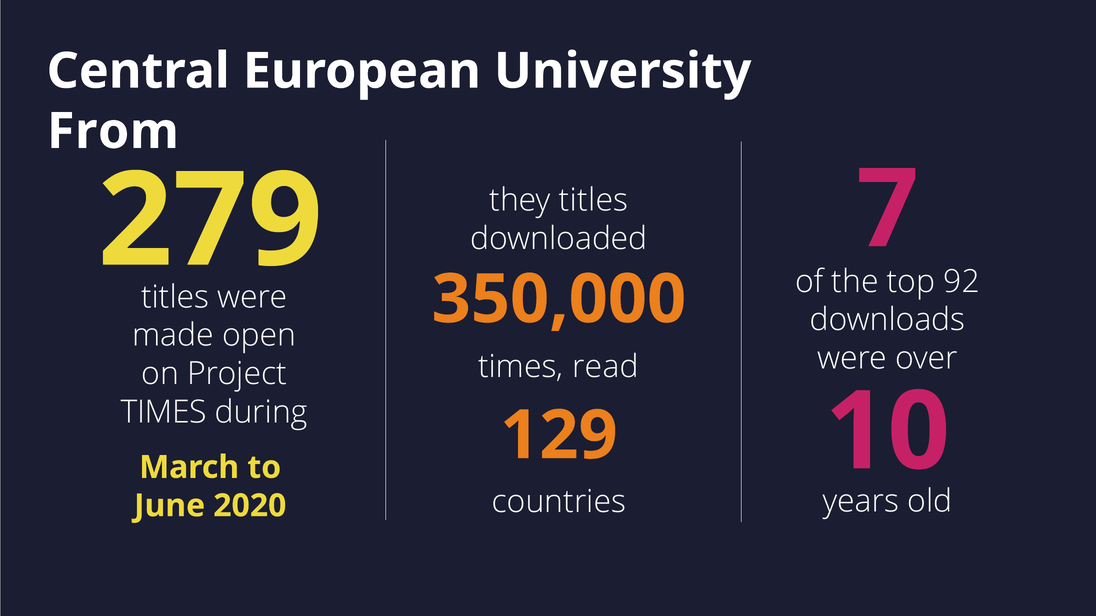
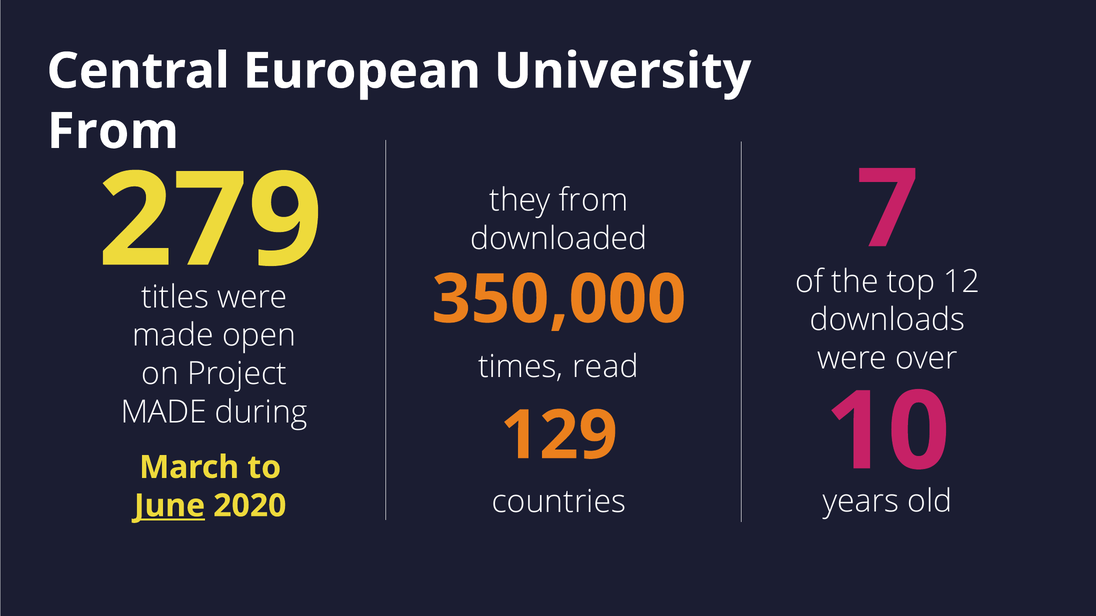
they titles: titles -> from (593, 200)
92: 92 -> 12 (962, 282)
TIMES: TIMES -> MADE (164, 412)
June underline: none -> present (170, 506)
